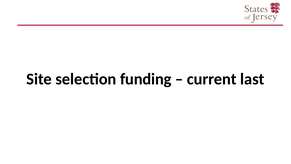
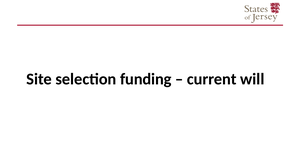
last: last -> will (252, 79)
